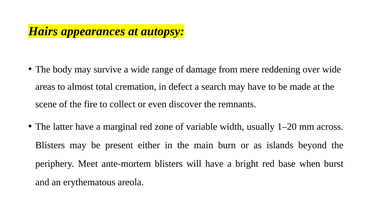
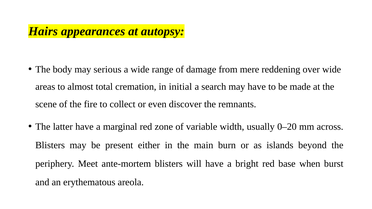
survive: survive -> serious (108, 69)
defect: defect -> initial (180, 87)
1–20: 1–20 -> 0–20 (287, 127)
